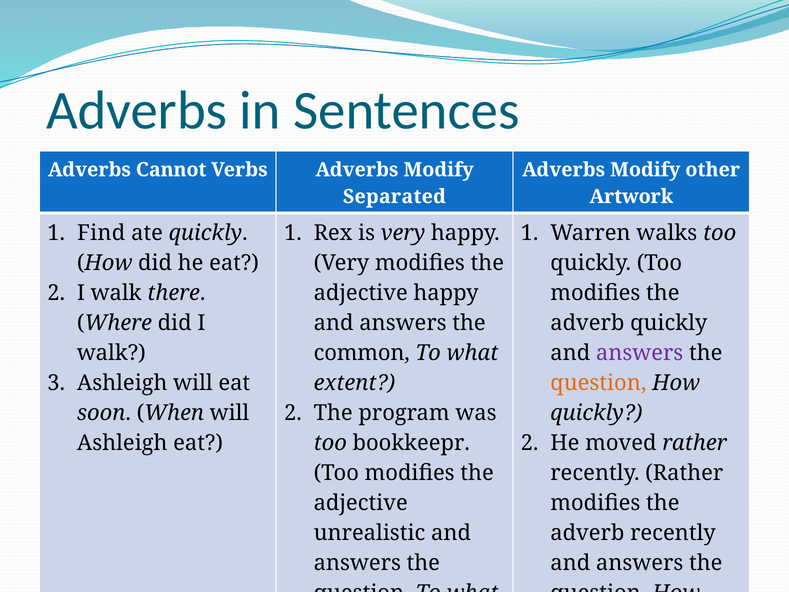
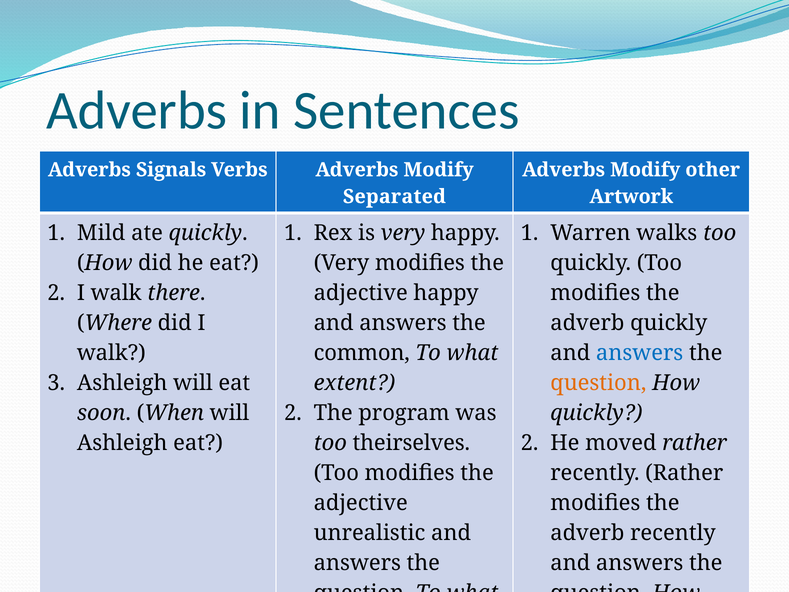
Cannot: Cannot -> Signals (171, 170)
Find: Find -> Mild (101, 233)
answers colour: purple -> blue (640, 353)
bookkeepr: bookkeepr -> theirselves (411, 443)
